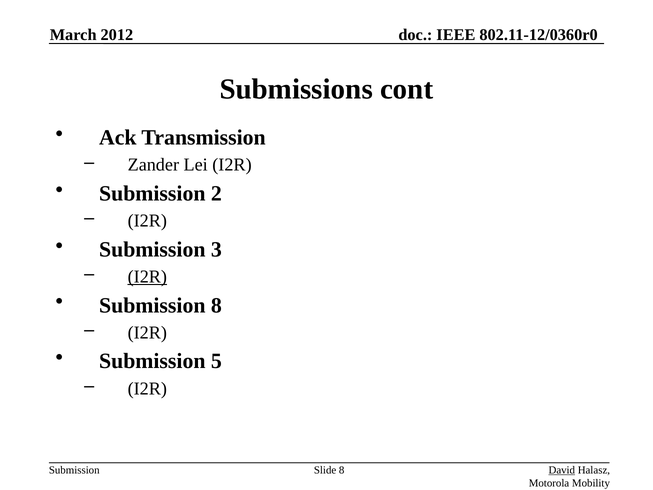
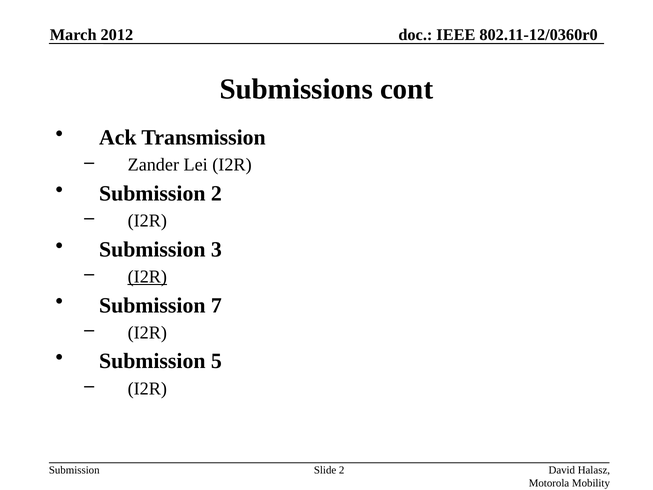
Submission 8: 8 -> 7 (216, 305)
Slide 8: 8 -> 2 (342, 470)
David underline: present -> none (562, 470)
